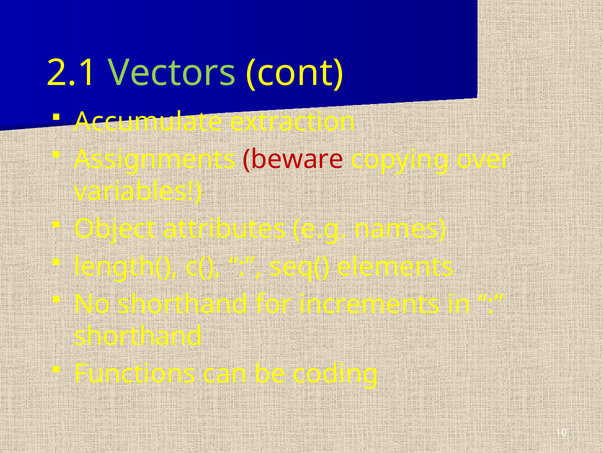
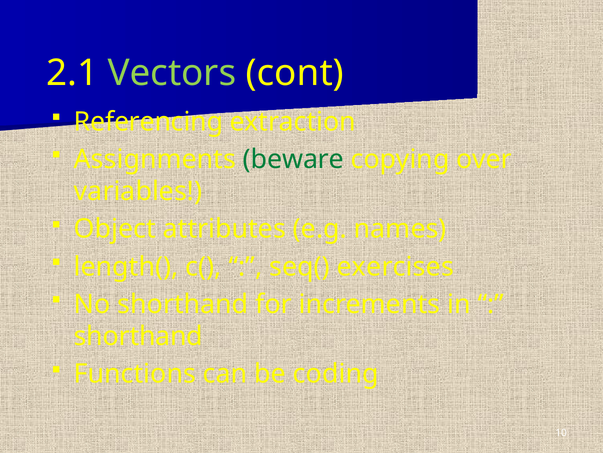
Accumulate: Accumulate -> Referencing (148, 121)
beware colour: red -> green (293, 159)
elements: elements -> exercises (395, 266)
